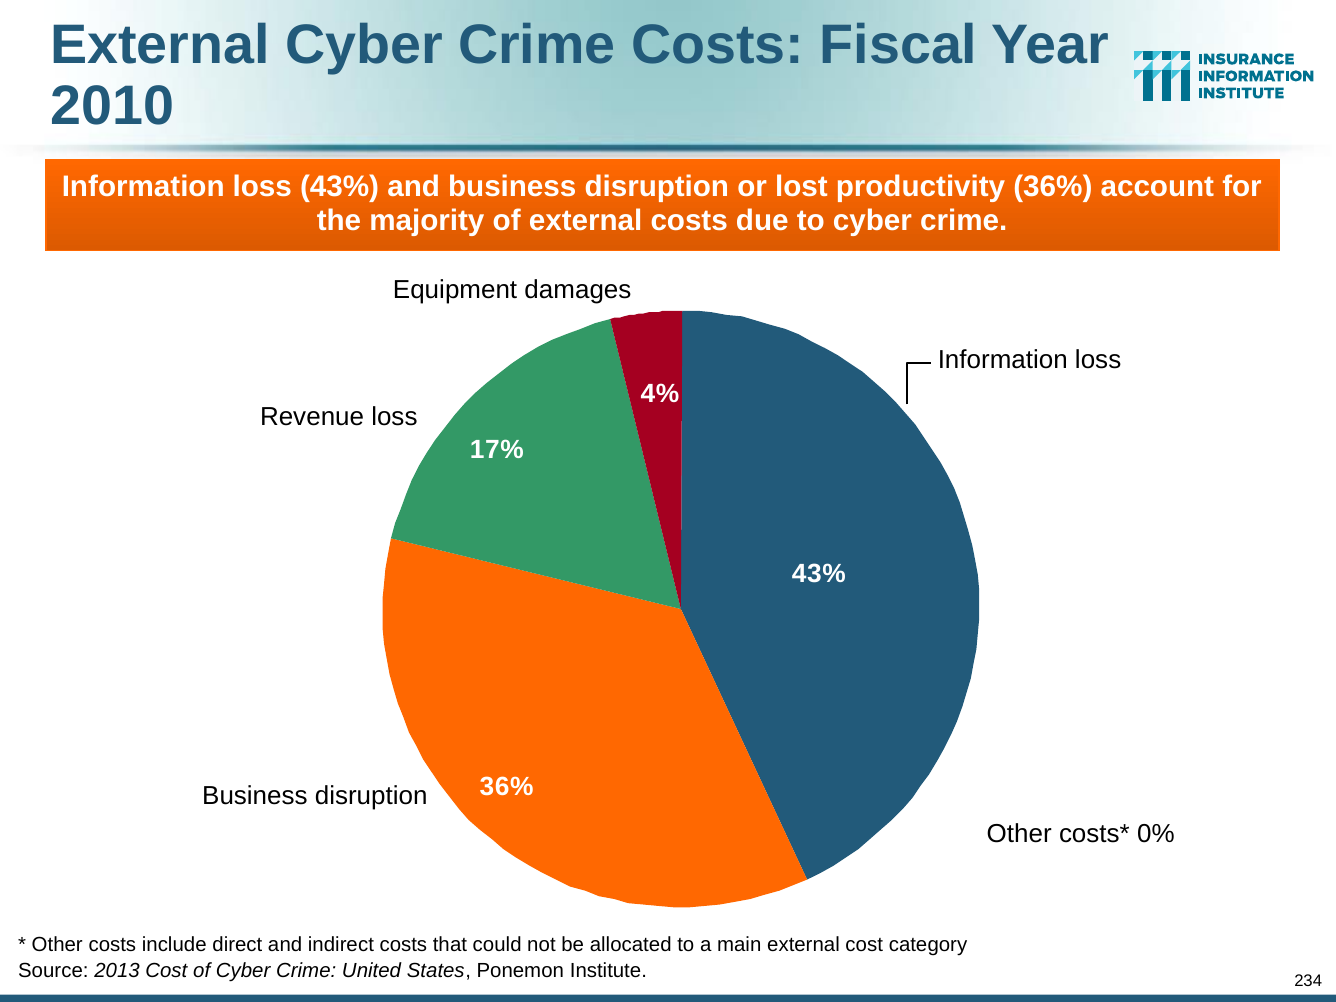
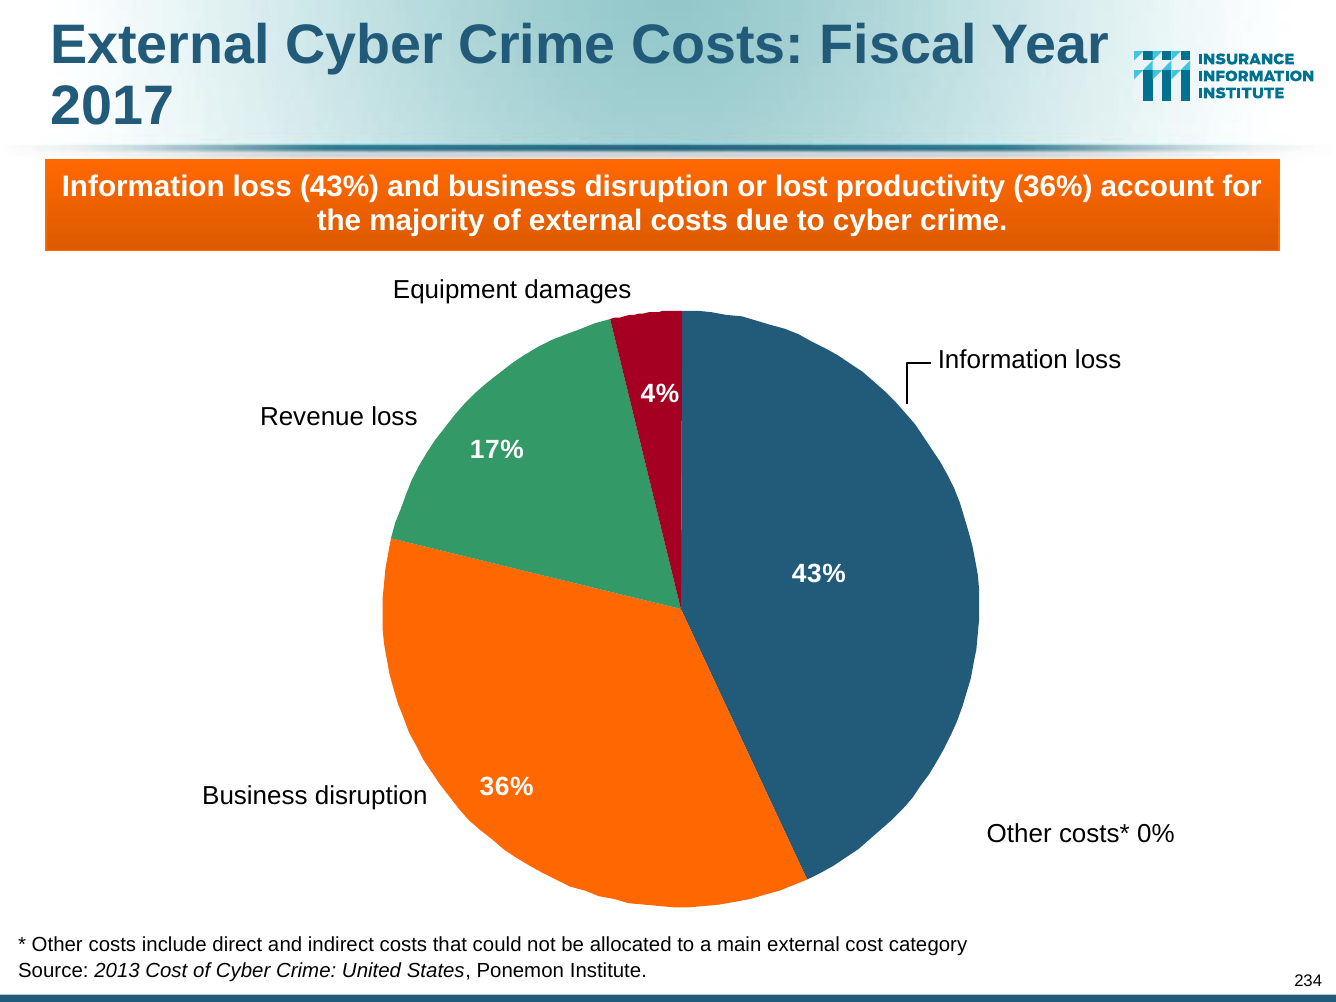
2010: 2010 -> 2017 (112, 106)
